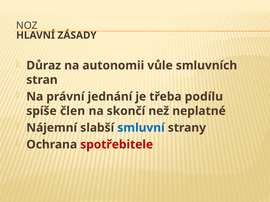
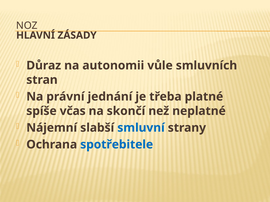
podílu: podílu -> platné (204, 97)
člen: člen -> včas (73, 111)
spotřebitele colour: red -> blue (117, 145)
